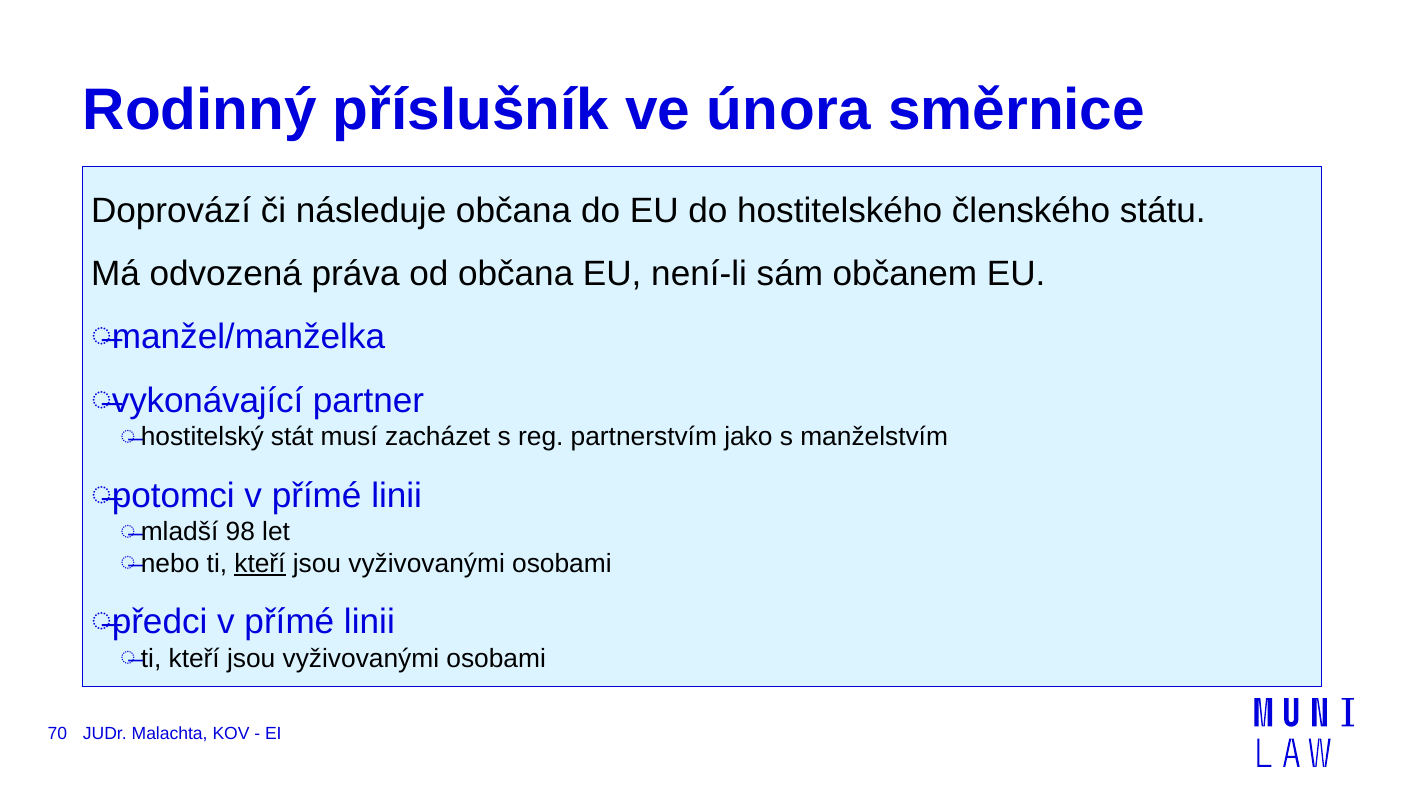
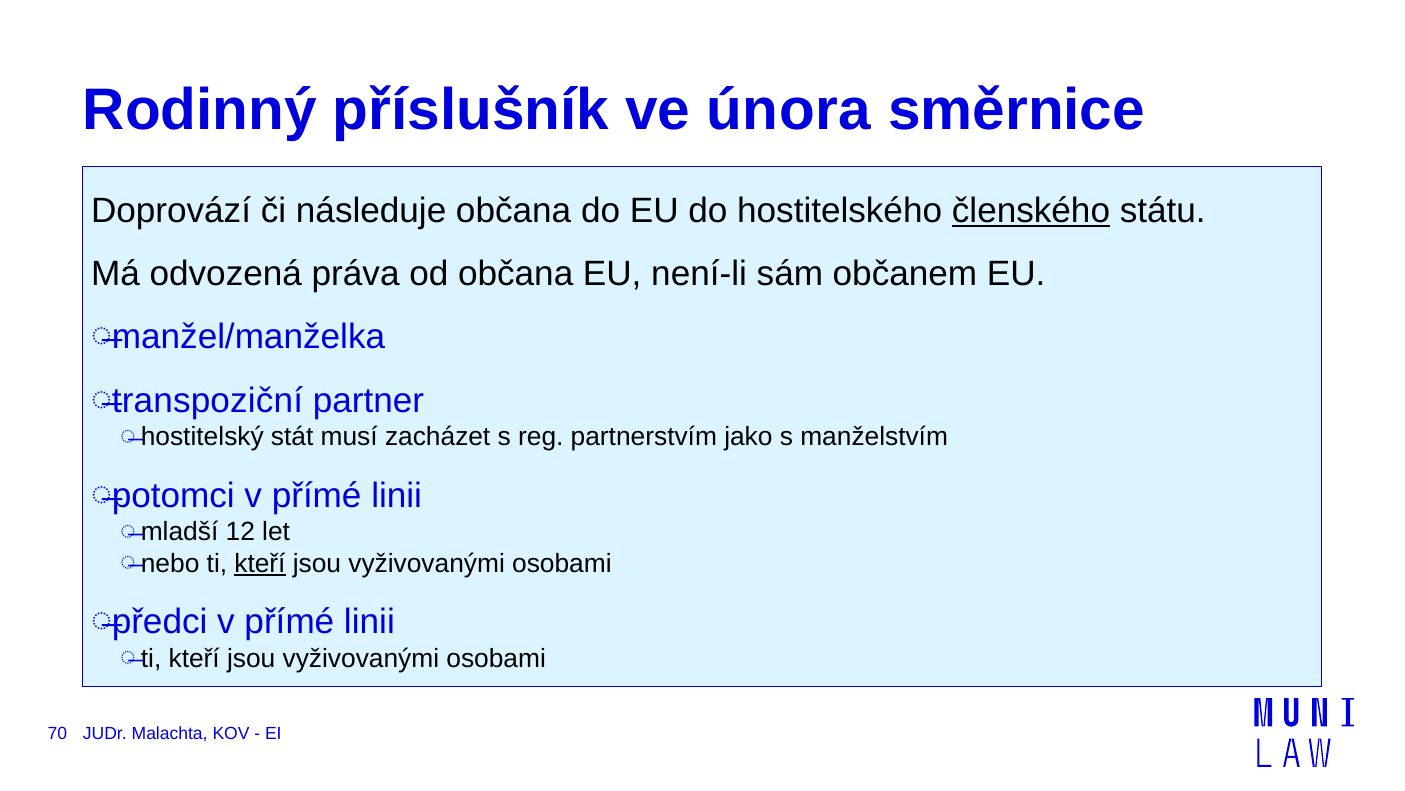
členského underline: none -> present (1031, 211)
vykonávající: vykonávající -> transpoziční (207, 400)
98: 98 -> 12 (240, 531)
